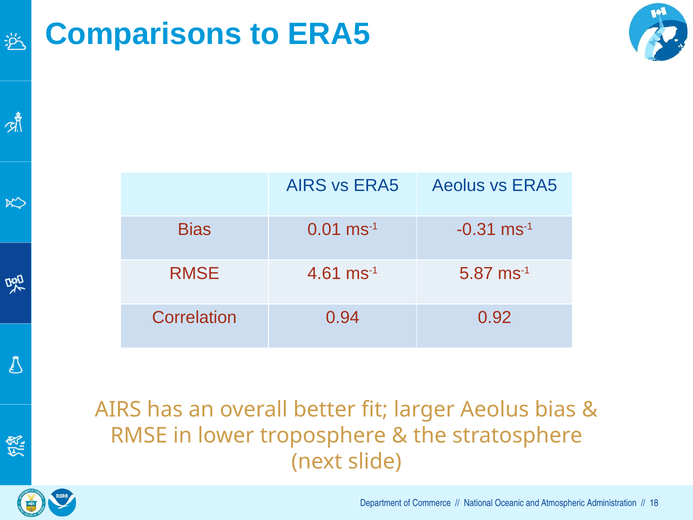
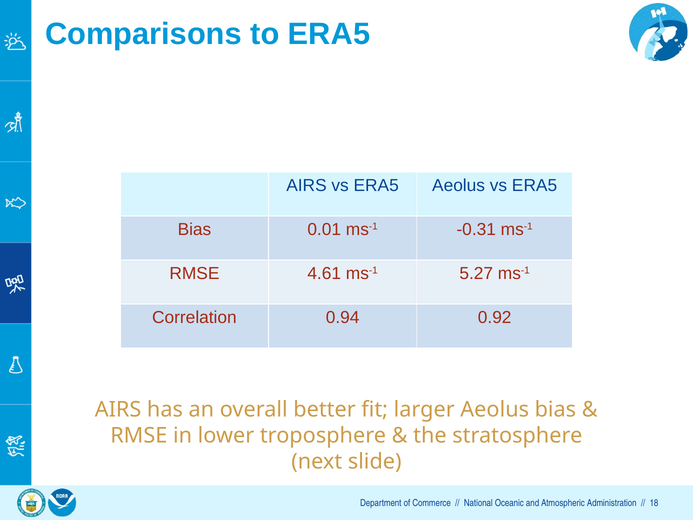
5.87: 5.87 -> 5.27 (476, 273)
